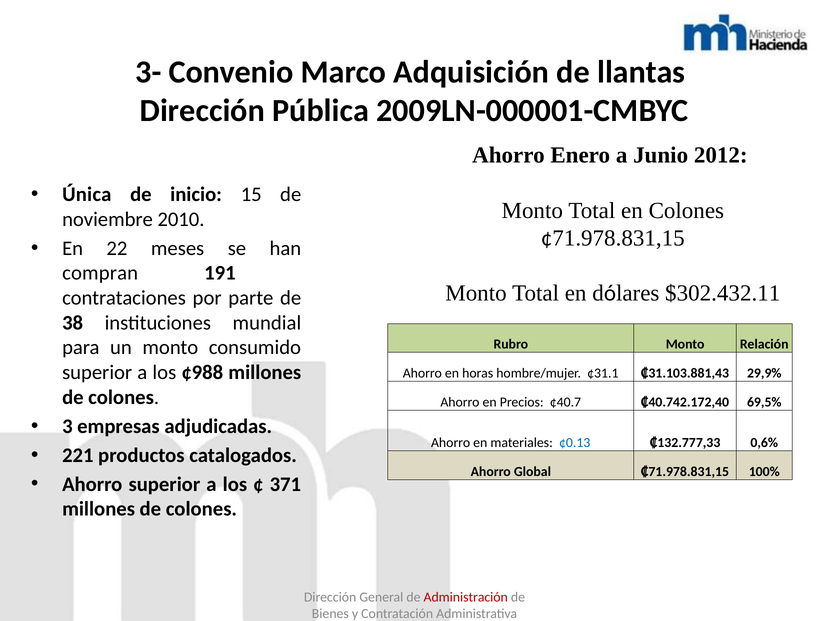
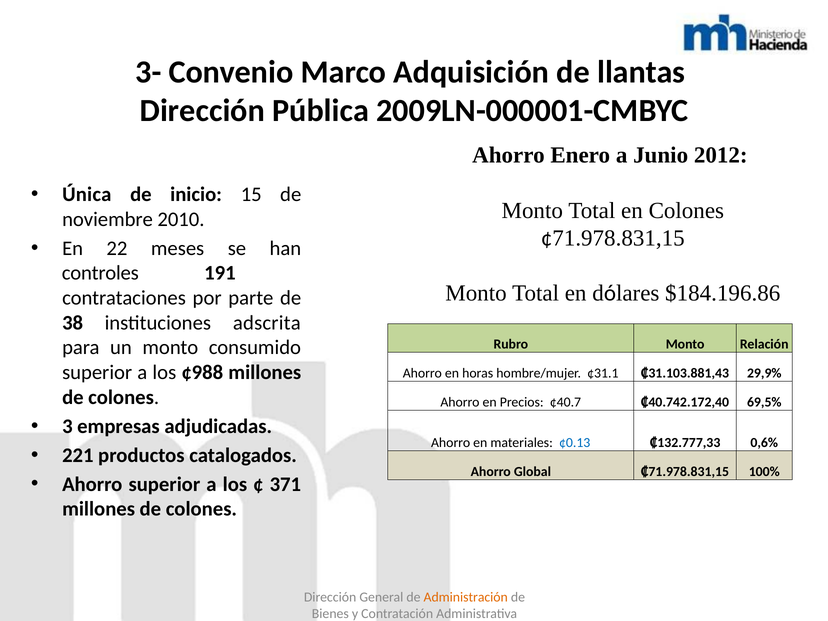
compran: compran -> controles (100, 273)
$302.432.11: $302.432.11 -> $184.196.86 (723, 293)
mundial: mundial -> adscrita (267, 323)
Administración colour: red -> orange (466, 597)
